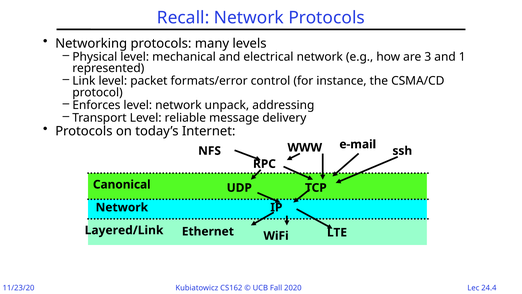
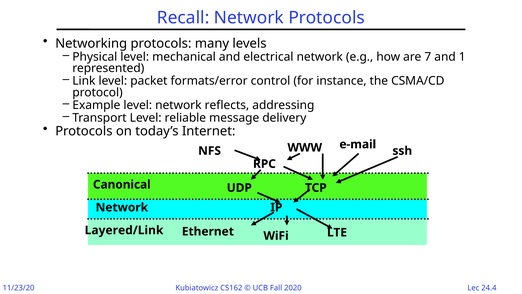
3: 3 -> 7 (428, 57)
Enforces: Enforces -> Example (96, 105)
unpack: unpack -> reflects (227, 105)
